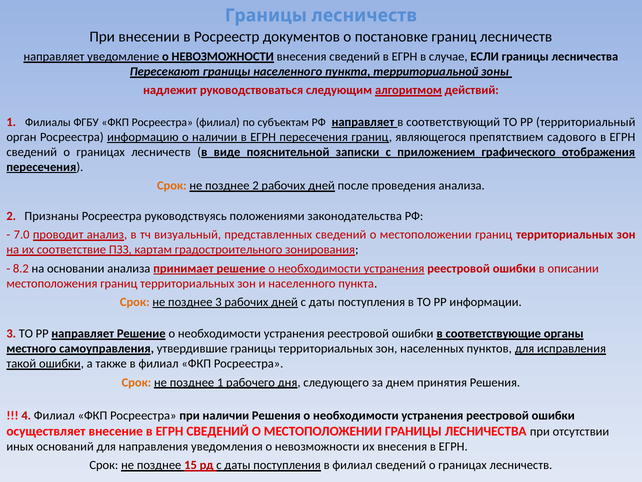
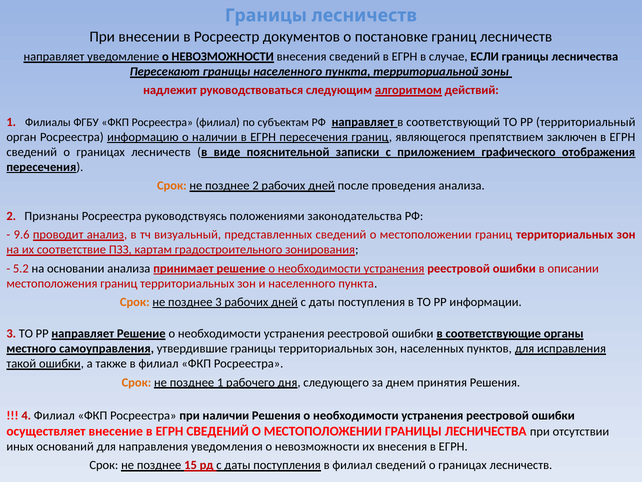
садового: садового -> заключен (572, 137)
7.0: 7.0 -> 9.6 (22, 235)
8.2: 8.2 -> 5.2 (21, 268)
